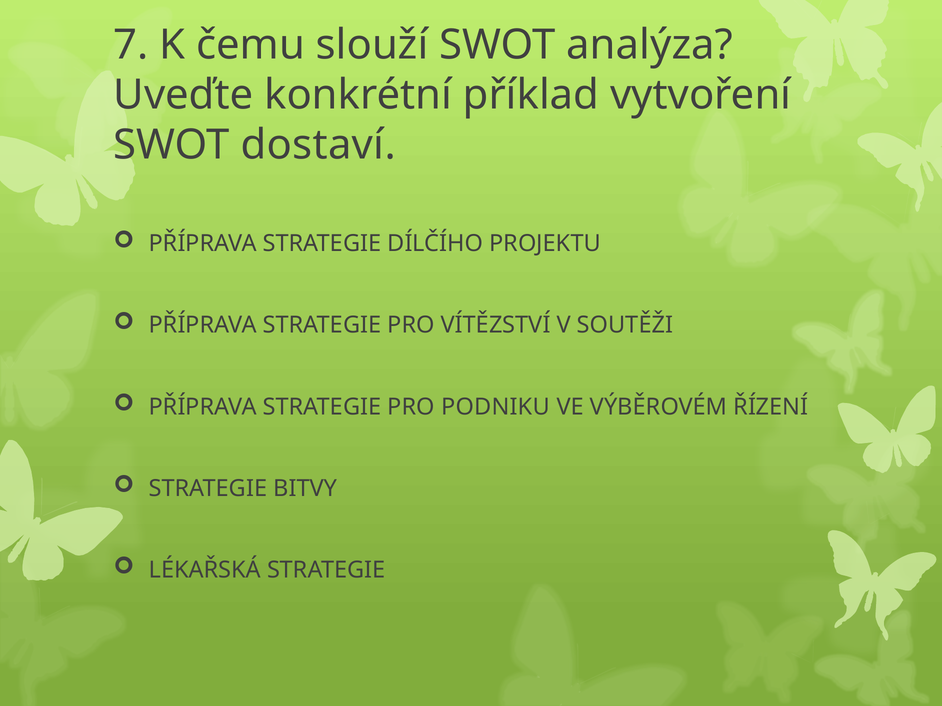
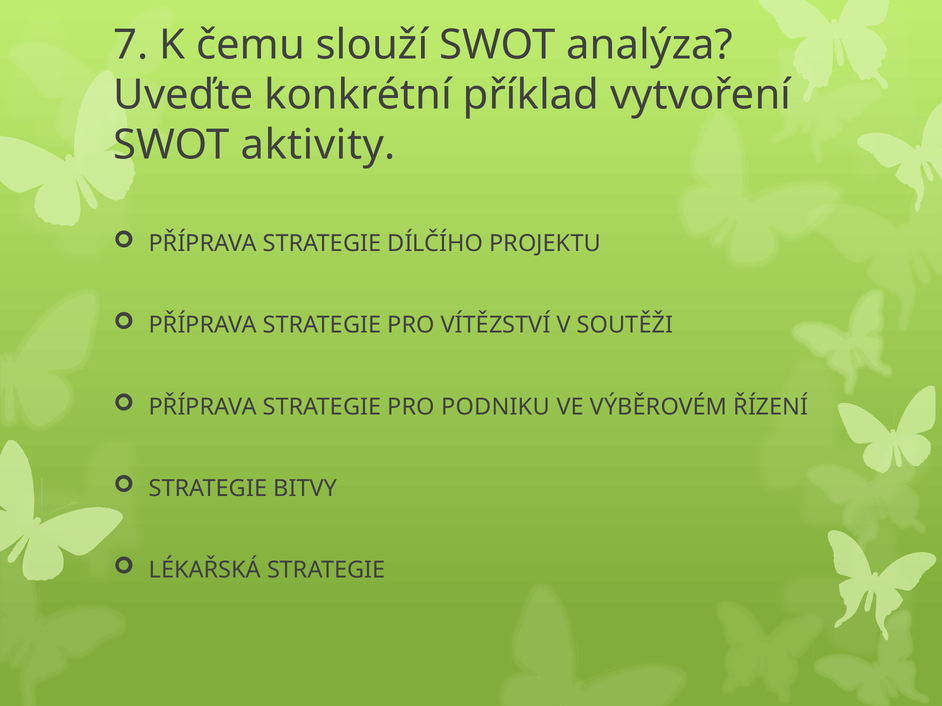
dostaví: dostaví -> aktivity (318, 145)
